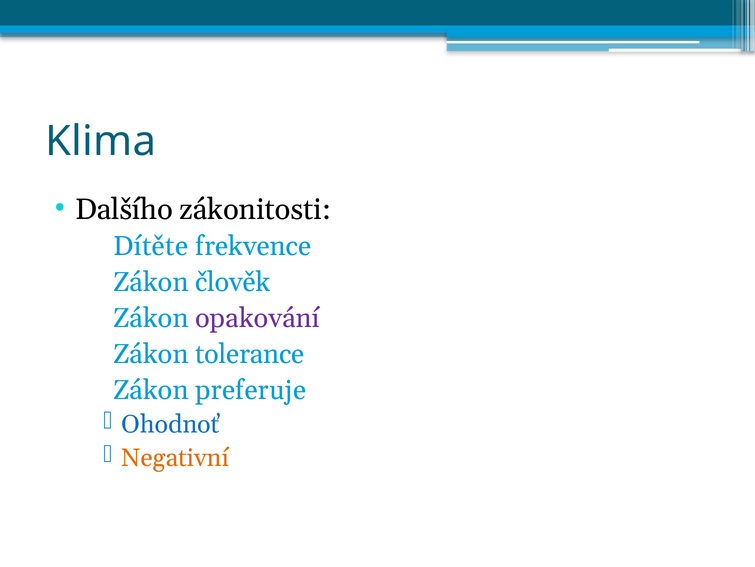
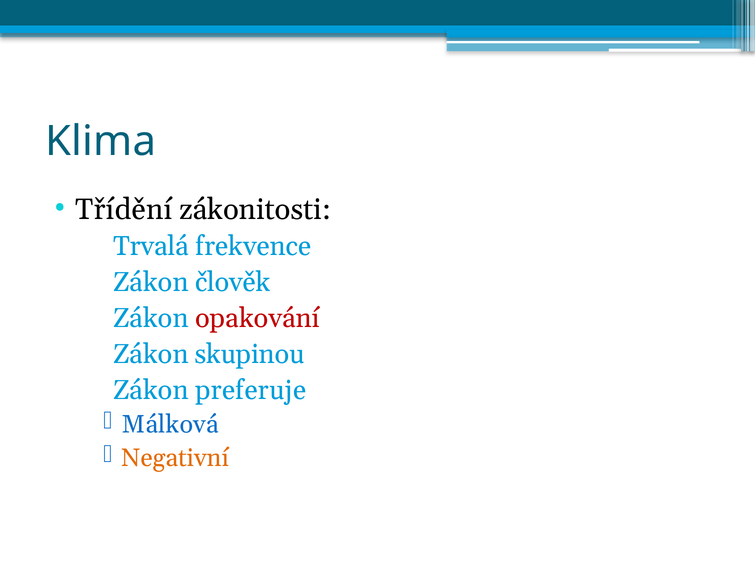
Dalšího: Dalšího -> Třídění (124, 209)
Dítěte: Dítěte -> Trvalá (151, 246)
opakování colour: purple -> red (258, 318)
tolerance: tolerance -> skupinou (250, 354)
Ohodnoť: Ohodnoť -> Málková (170, 424)
